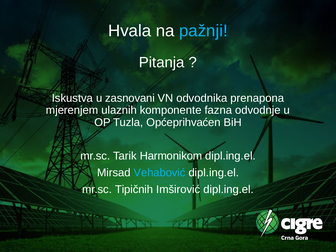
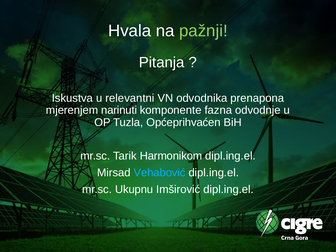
pažnji colour: light blue -> light green (203, 31)
zasnovani: zasnovani -> relevantni (130, 98)
ulaznih: ulaznih -> narinuti (119, 110)
Tipičnih: Tipičnih -> Ukupnu (134, 189)
